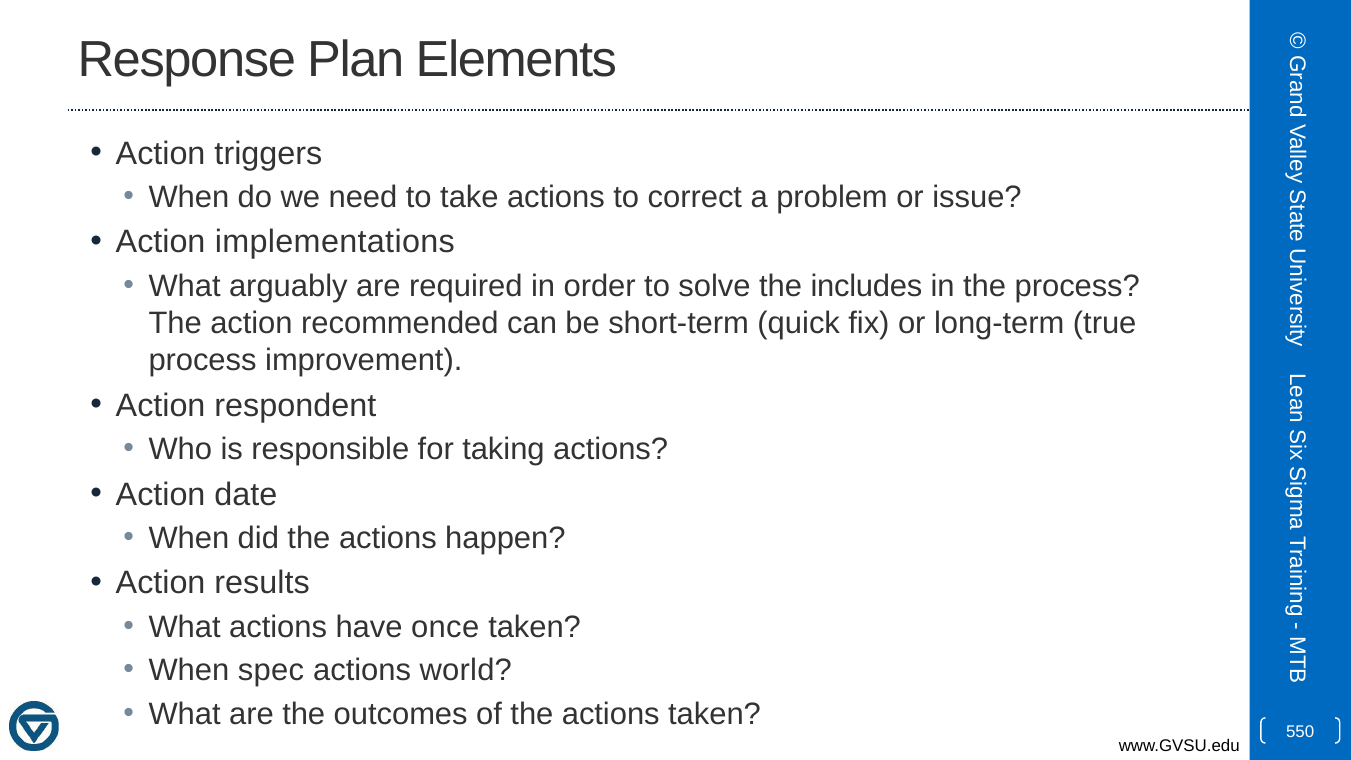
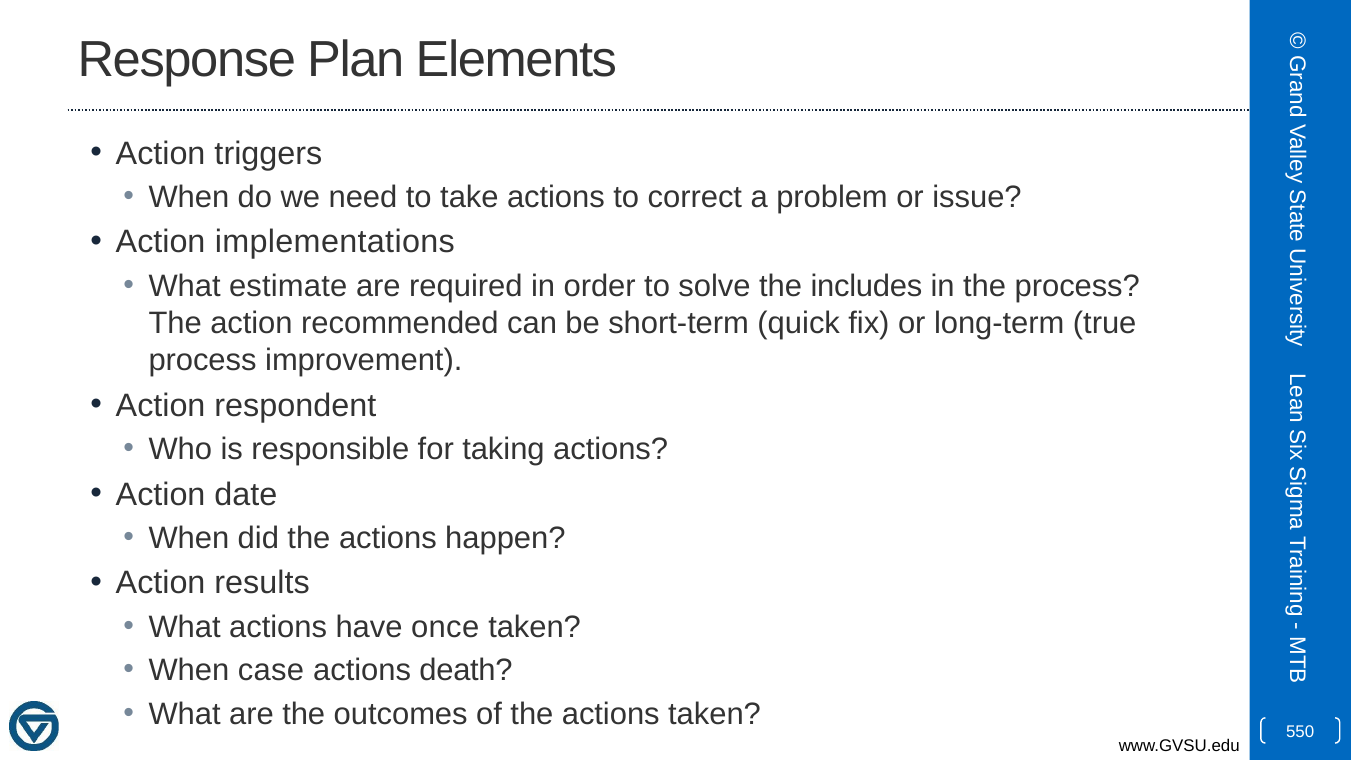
arguably: arguably -> estimate (288, 286)
spec: spec -> case (271, 671)
world: world -> death (466, 671)
